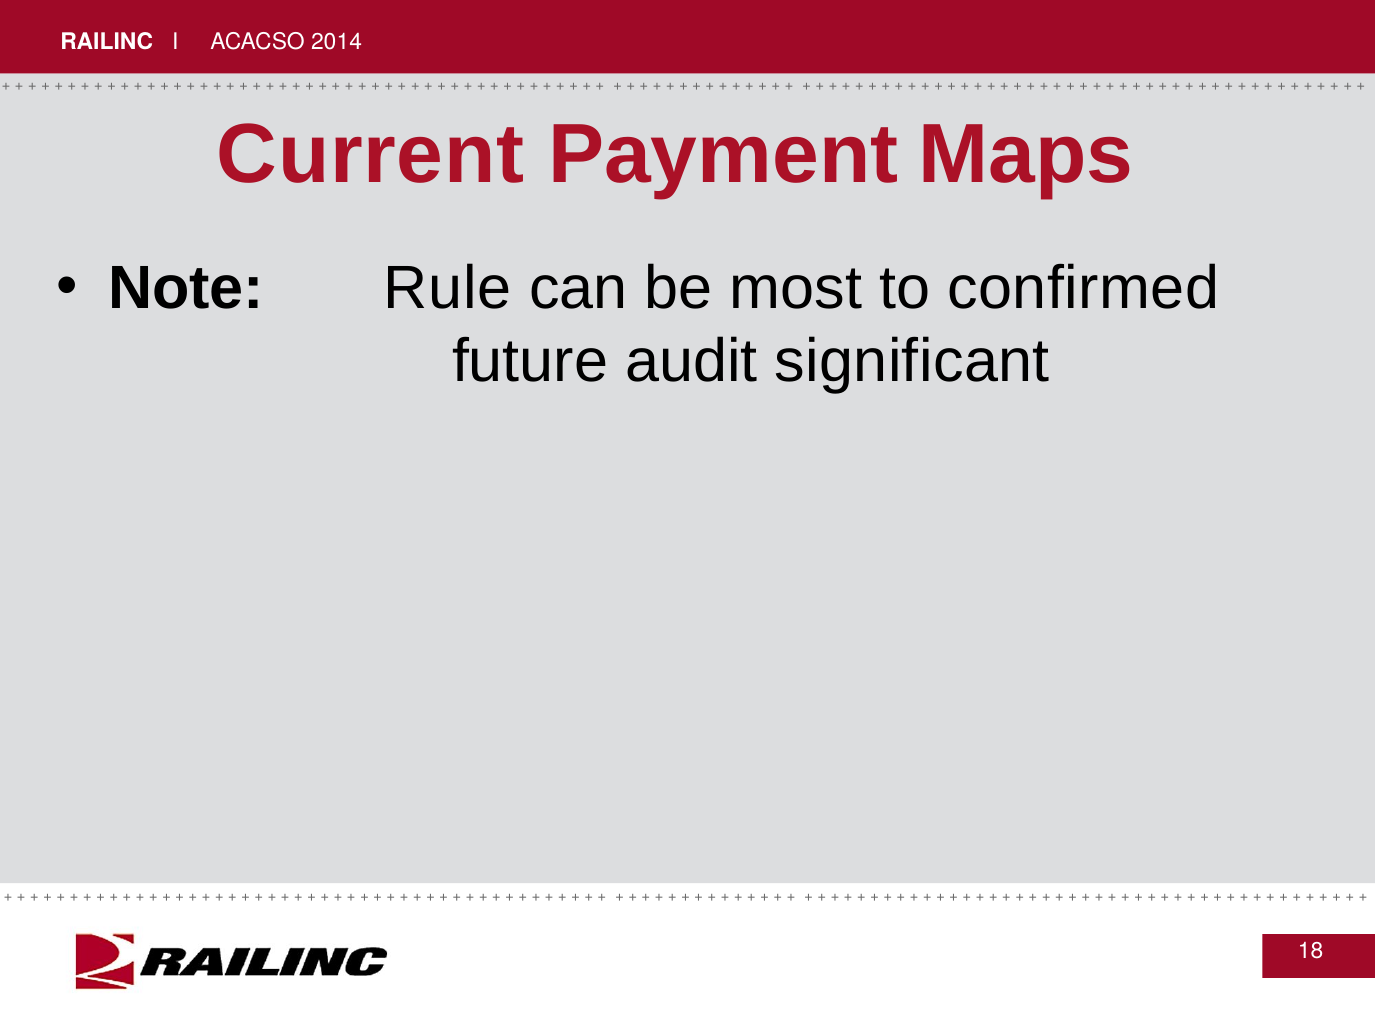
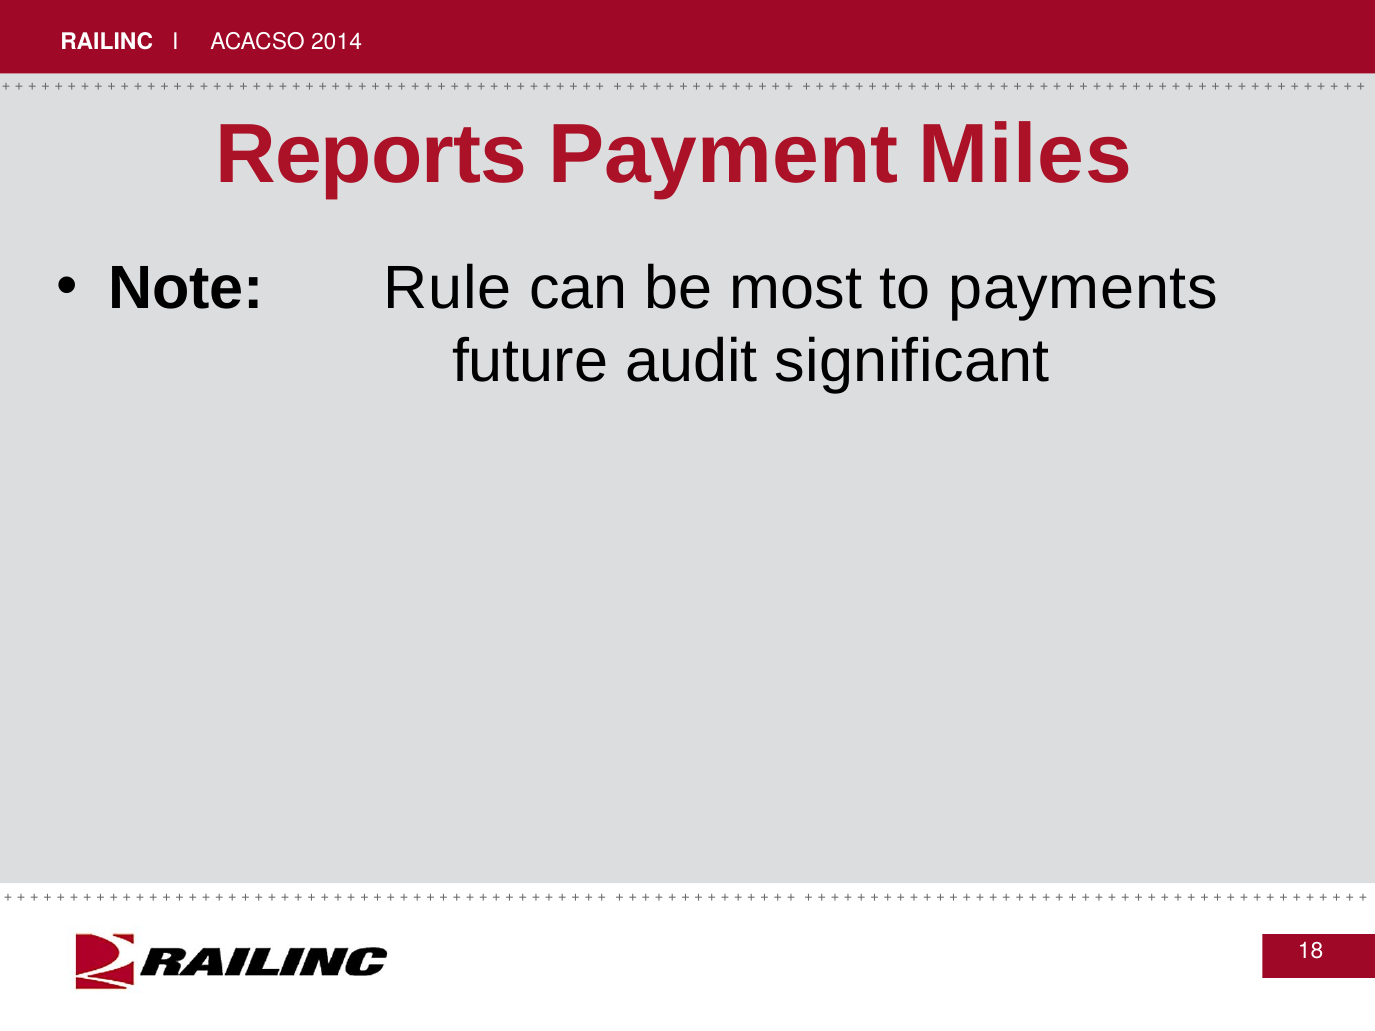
Current: Current -> Reports (371, 155)
Maps: Maps -> Miles (1025, 155)
confirmed: confirmed -> payments (1083, 288)
